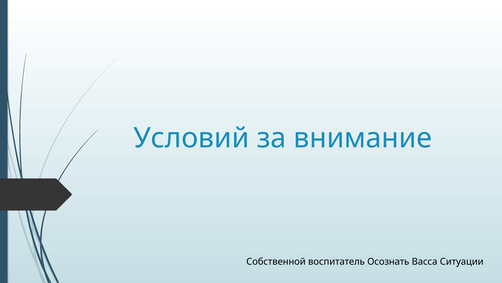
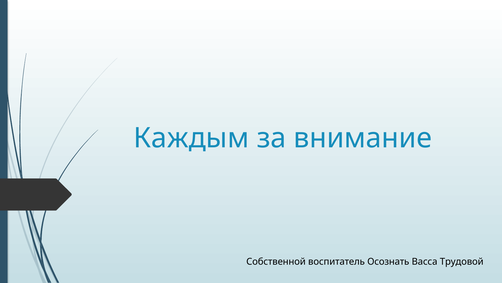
Условий: Условий -> Каждым (191, 138)
Ситуации: Ситуации -> Трудовой (462, 261)
